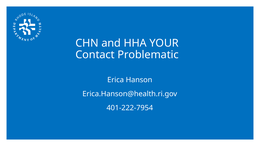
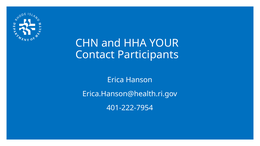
Problematic: Problematic -> Participants (148, 55)
